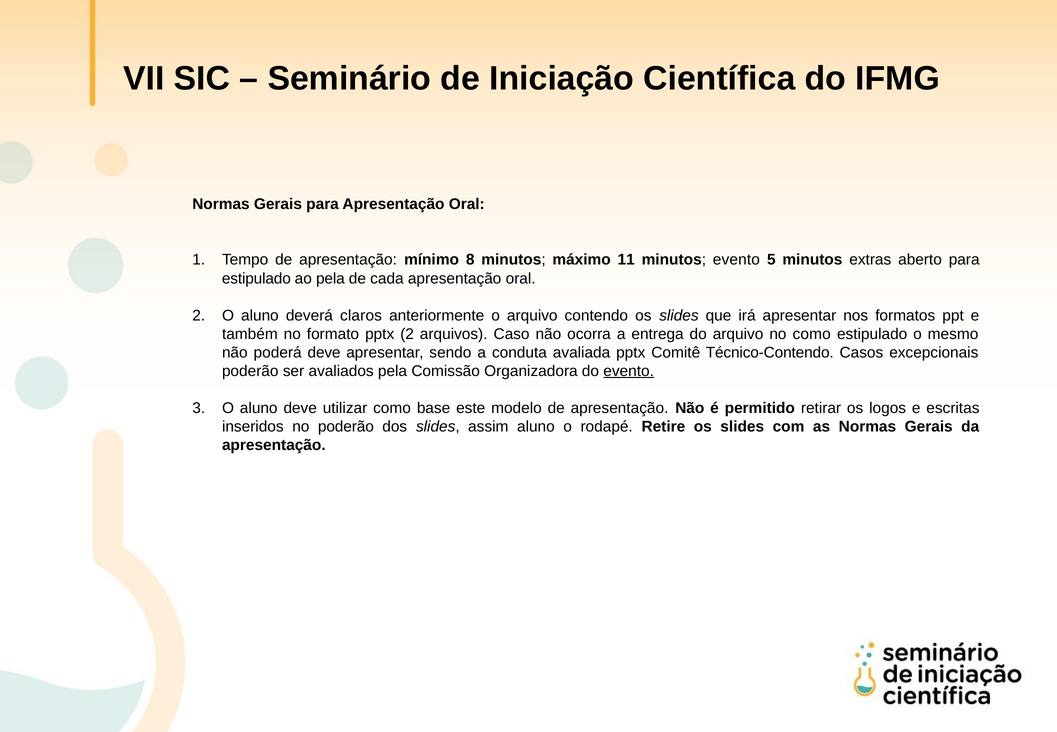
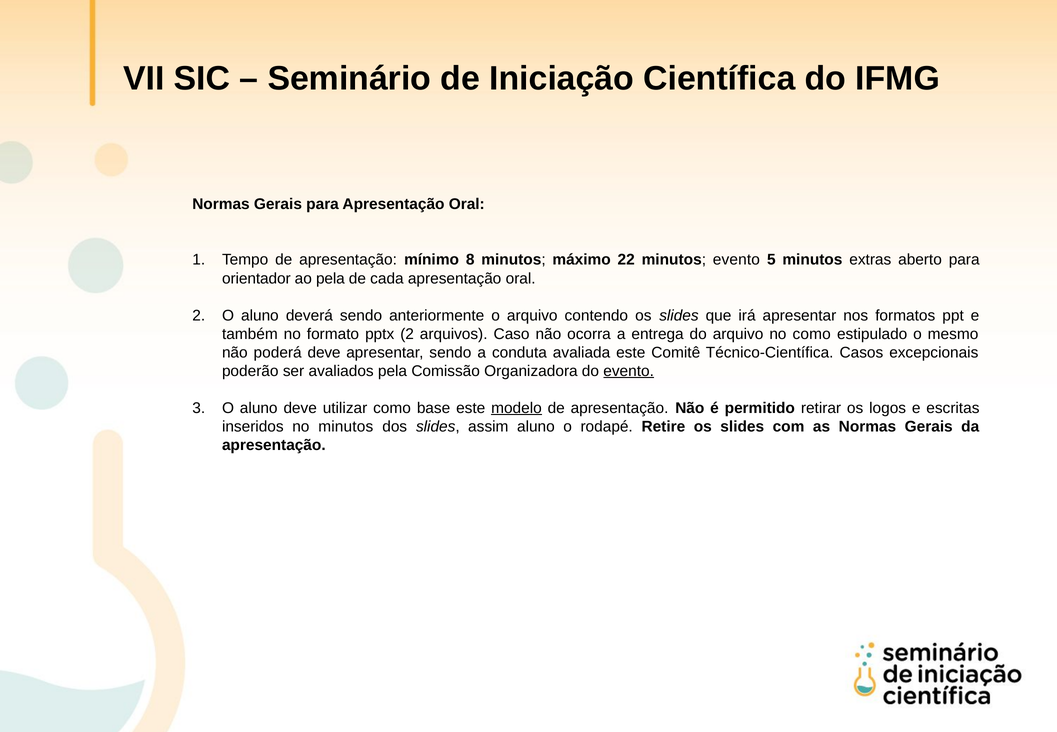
11: 11 -> 22 (626, 260)
estipulado: estipulado -> orientador (256, 278)
deverá claros: claros -> sendo (361, 315)
avaliada pptx: pptx -> este (631, 352)
Técnico-Contendo: Técnico-Contendo -> Técnico-Científica (770, 352)
modelo underline: none -> present (516, 408)
no poderão: poderão -> minutos (346, 426)
